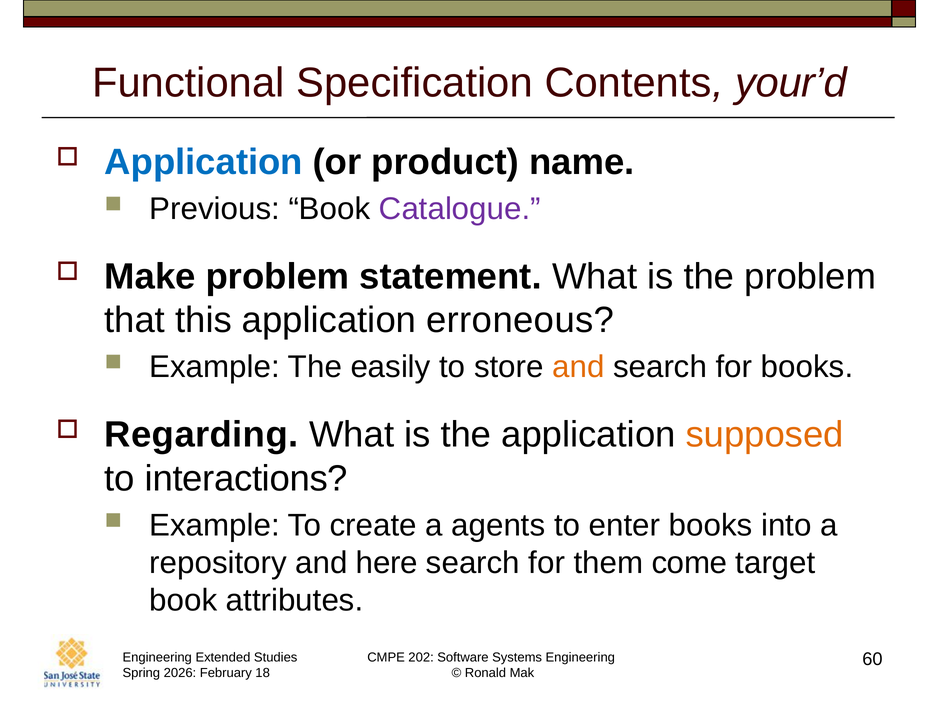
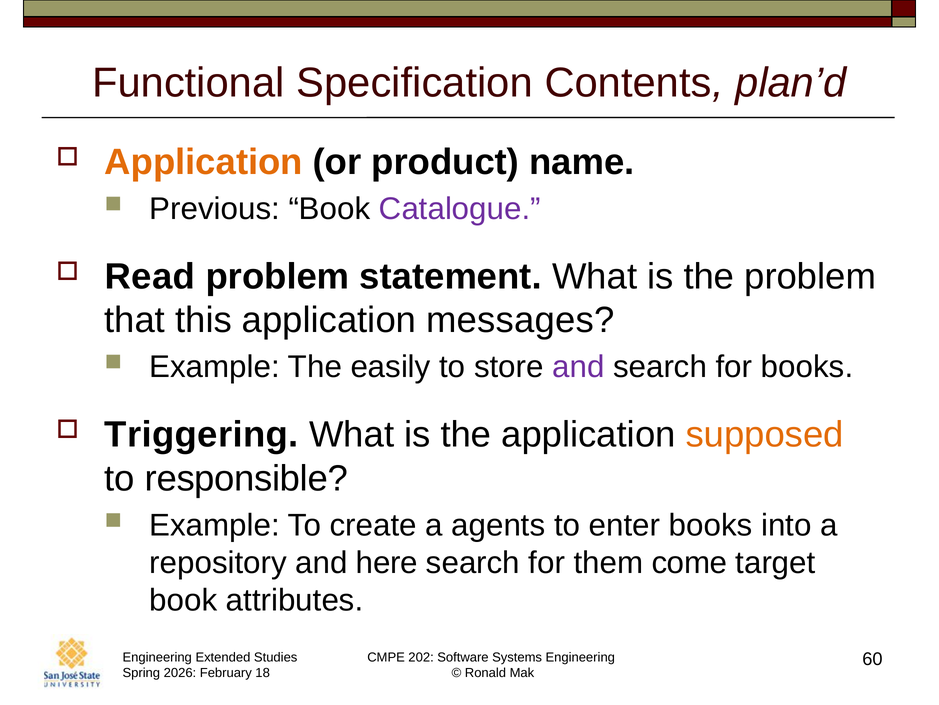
your’d: your’d -> plan’d (791, 83)
Application colour: blue -> orange (204, 162)
Make: Make -> Read (150, 276)
erroneous: erroneous -> messages (520, 320)
and colour: orange -> purple (578, 367)
Regarding: Regarding -> Triggering (201, 434)
interactions: interactions -> responsible (246, 478)
